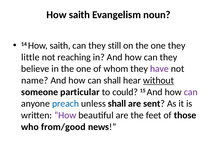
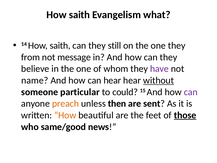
noun: noun -> what (157, 15)
little: little -> from (30, 57)
reaching: reaching -> message (74, 57)
can shall: shall -> hear (112, 80)
preach colour: blue -> orange (65, 103)
unless shall: shall -> then (117, 103)
How colour: purple -> orange (65, 115)
those underline: none -> present (185, 115)
from/good: from/good -> same/good (63, 127)
